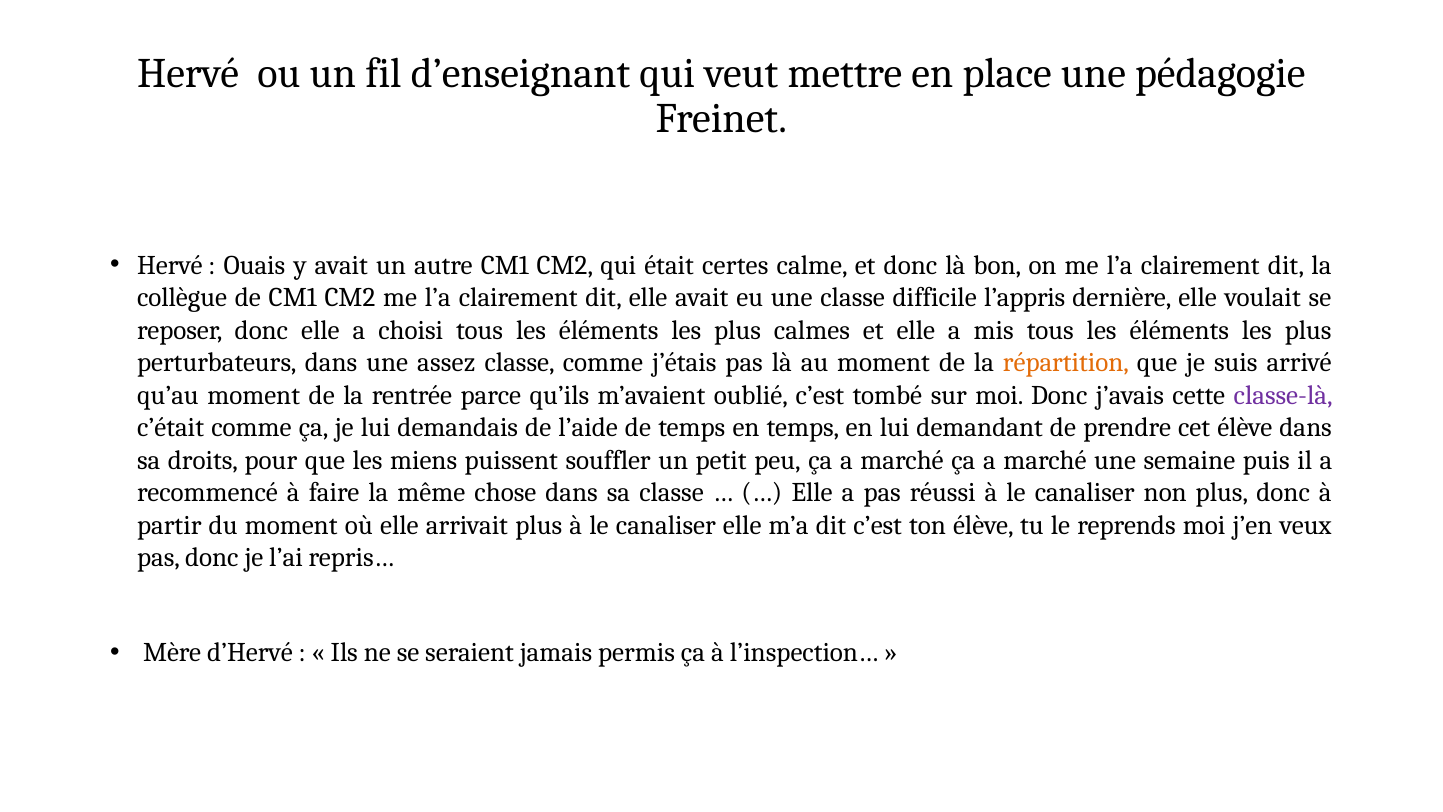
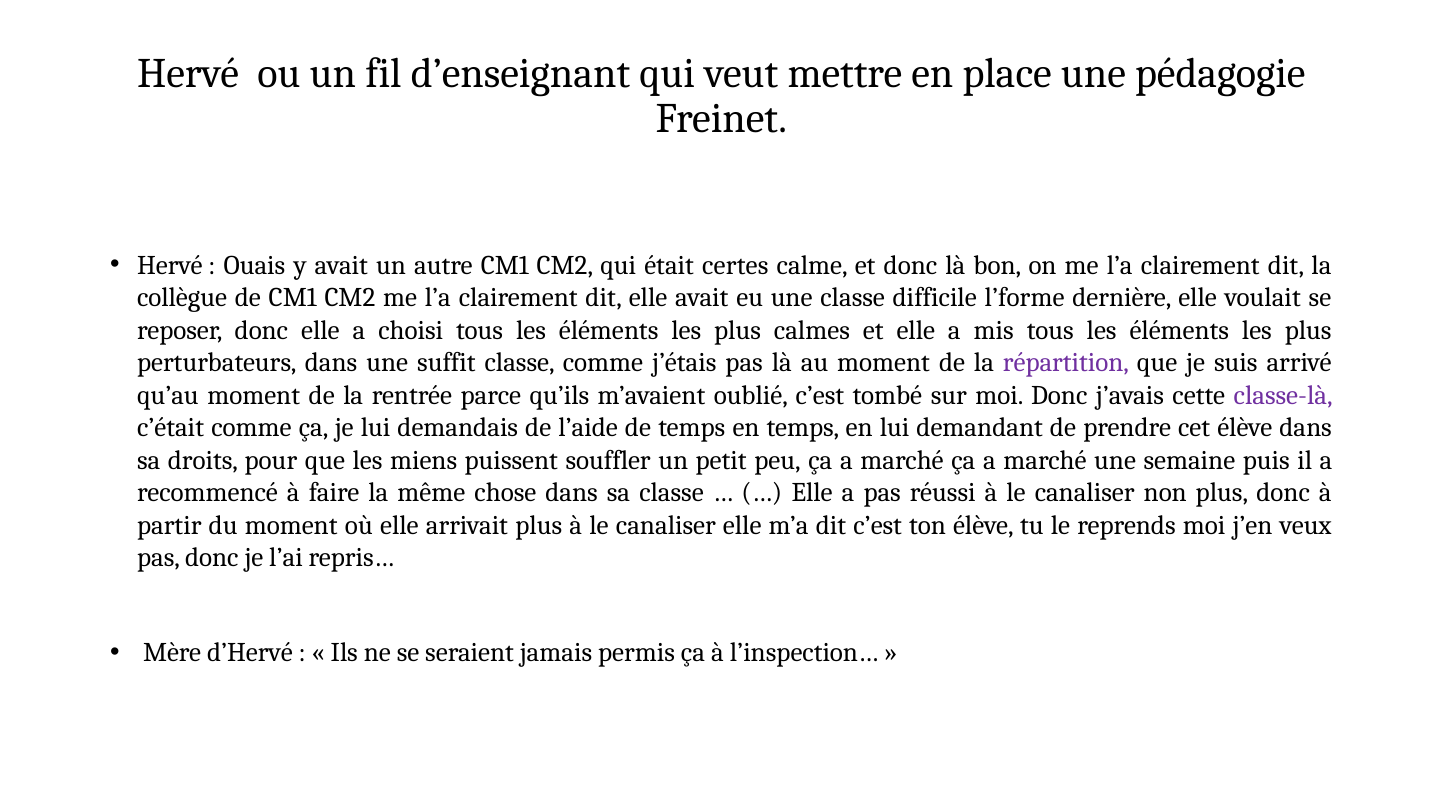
l’appris: l’appris -> l’forme (1025, 298)
assez: assez -> suffit (446, 363)
répartition colour: orange -> purple (1066, 363)
